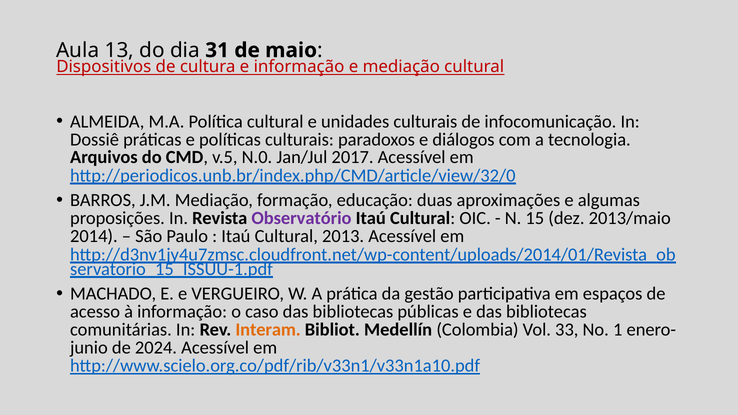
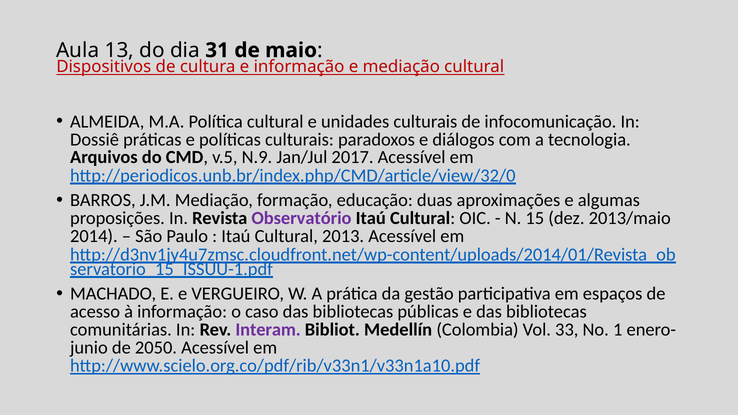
N.0: N.0 -> N.9 (257, 157)
Interam colour: orange -> purple (268, 330)
2024: 2024 -> 2050 (156, 348)
